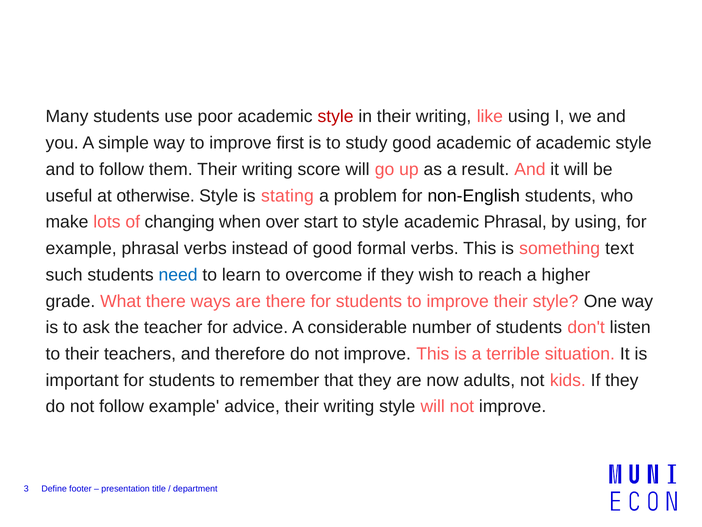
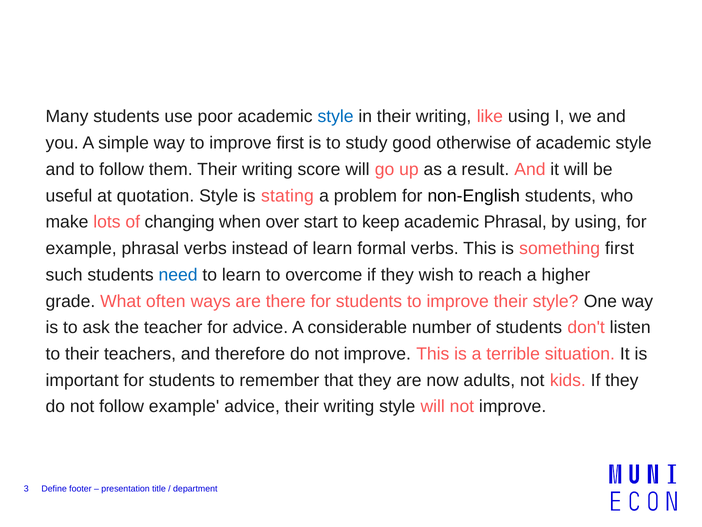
style colour: red -> blue (336, 117)
good academic: academic -> otherwise (474, 143)
otherwise: otherwise -> quotation (155, 196)
to style: style -> keep (381, 222)
of good: good -> learn (332, 248)
something text: text -> first (620, 248)
What there: there -> often (166, 301)
